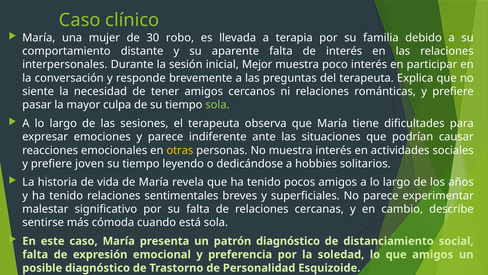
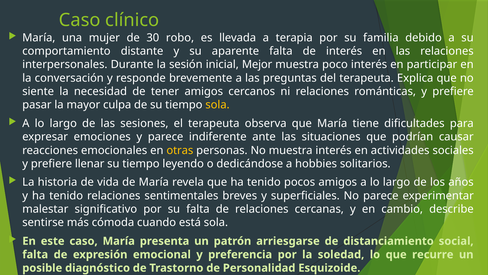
sola colour: light green -> yellow (217, 105)
joven: joven -> llenar (90, 163)
patrón diagnóstico: diagnóstico -> arriesgarse (288, 241)
que amigos: amigos -> recurre (433, 254)
